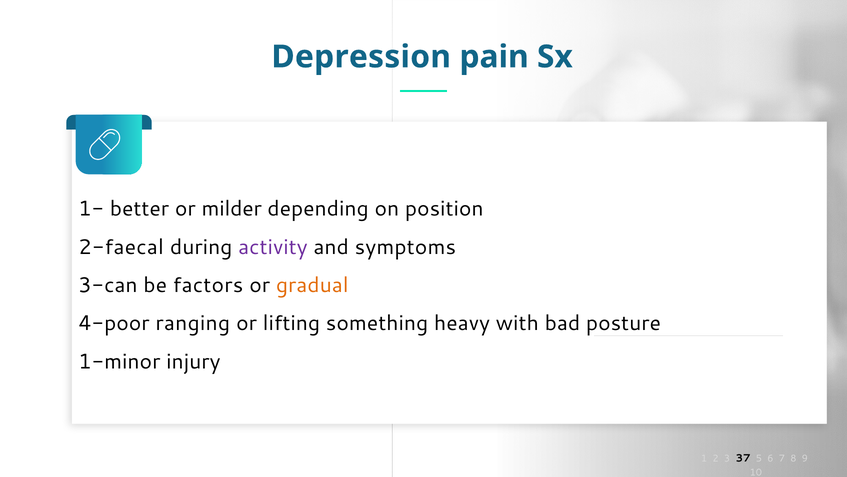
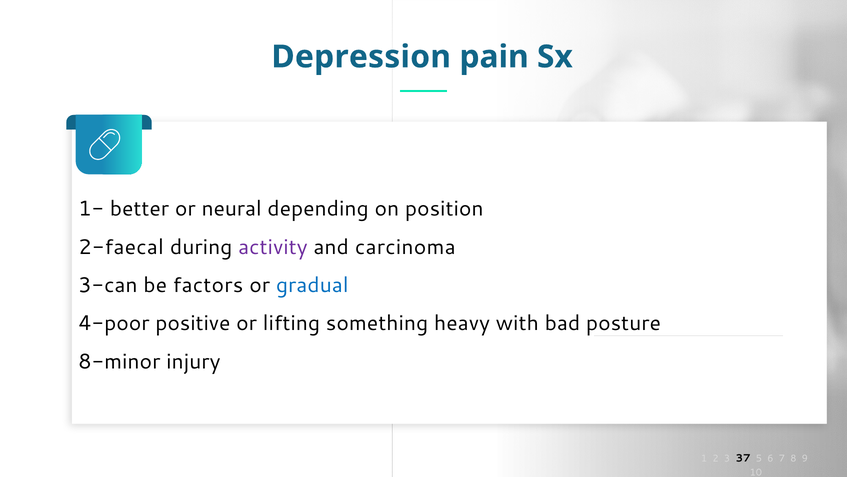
milder: milder -> neural (232, 209)
symptoms: symptoms -> carcinoma (405, 247)
gradual colour: orange -> blue (312, 285)
ranging: ranging -> positive (193, 323)
1-minor: 1-minor -> 8-minor (119, 361)
